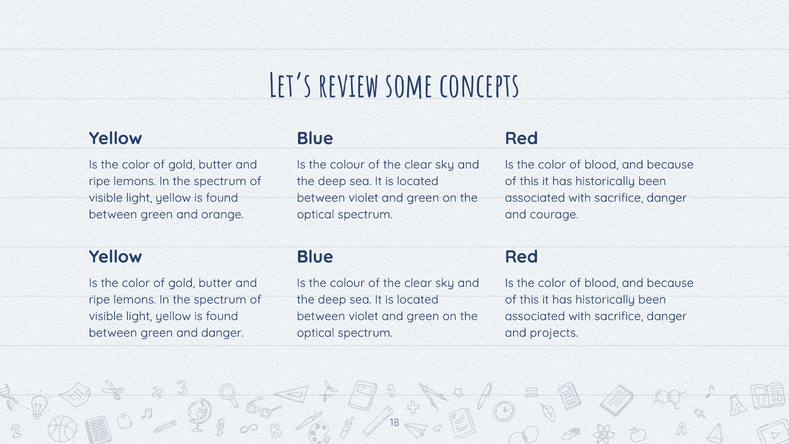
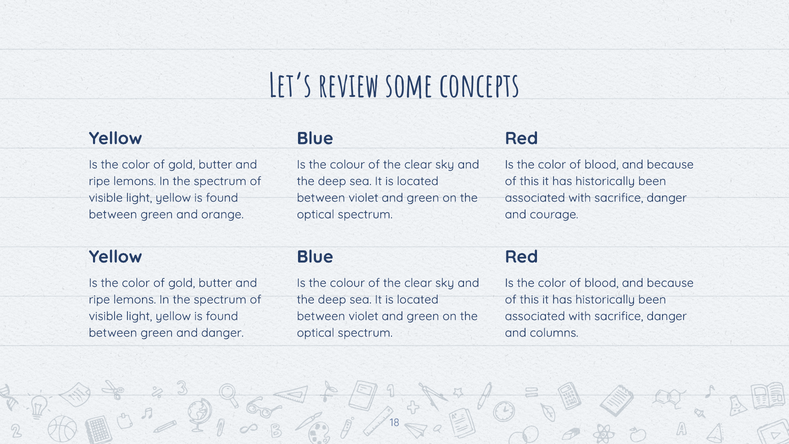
projects: projects -> columns (554, 333)
